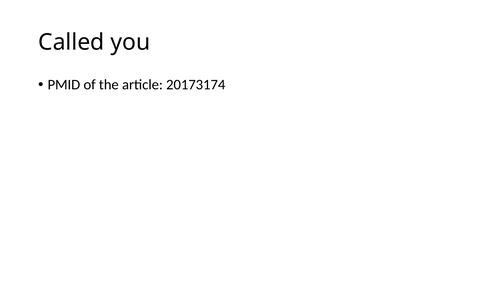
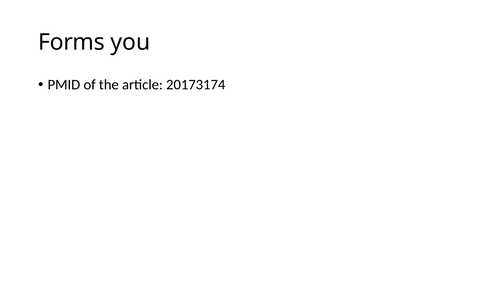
Called: Called -> Forms (71, 42)
